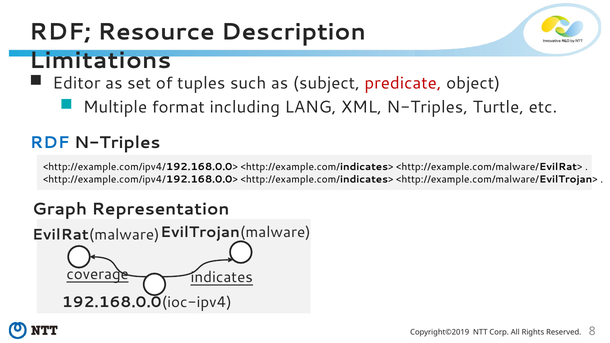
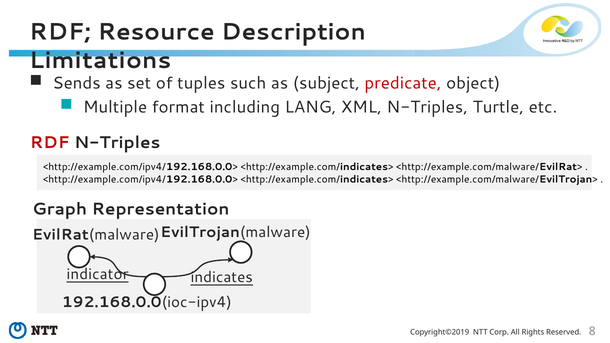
Editor: Editor -> Sends (77, 83)
RDF colour: blue -> red (50, 143)
coverage: coverage -> indicator (98, 275)
